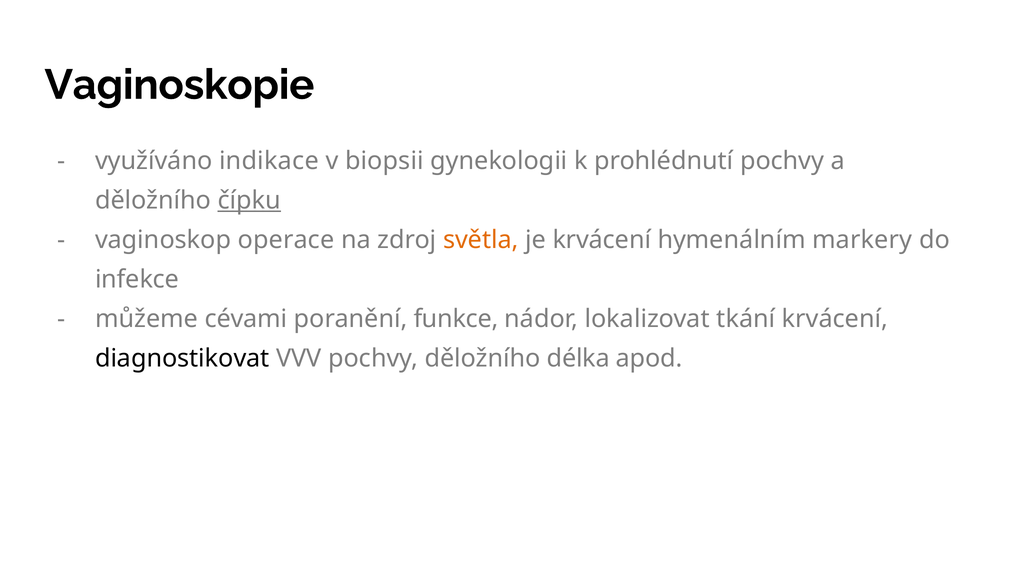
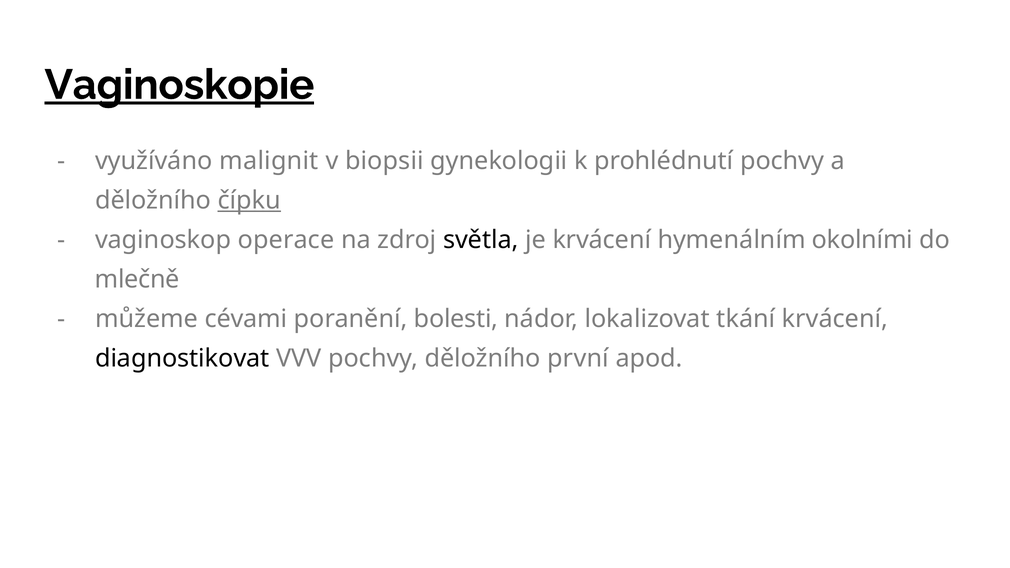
Vaginoskopie underline: none -> present (179, 85)
indikace: indikace -> malignit (269, 161)
světla colour: orange -> black (481, 240)
markery: markery -> okolními (862, 240)
infekce: infekce -> mlečně (137, 280)
funkce: funkce -> bolesti (456, 319)
délka: délka -> první (578, 359)
